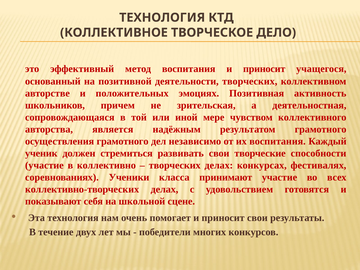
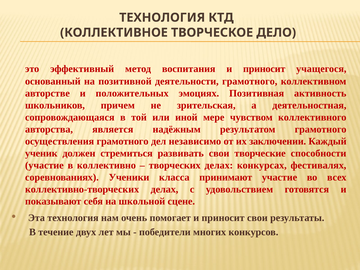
деятельности творческих: творческих -> грамотного (250, 81)
их воспитания: воспитания -> заключении (278, 141)
